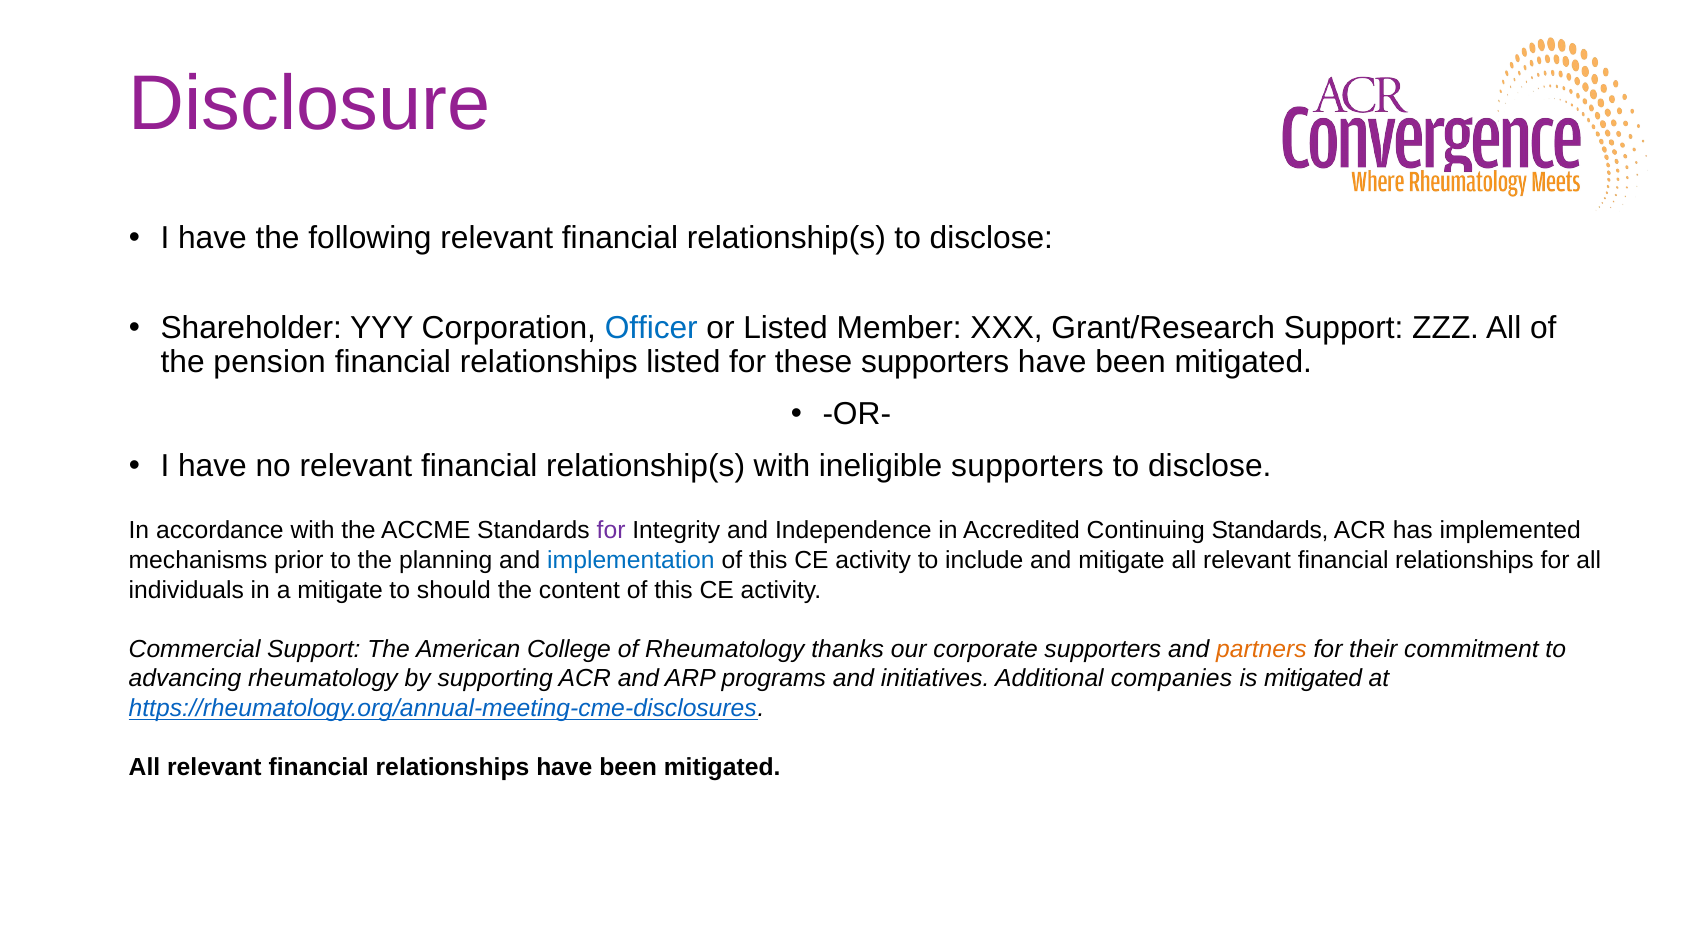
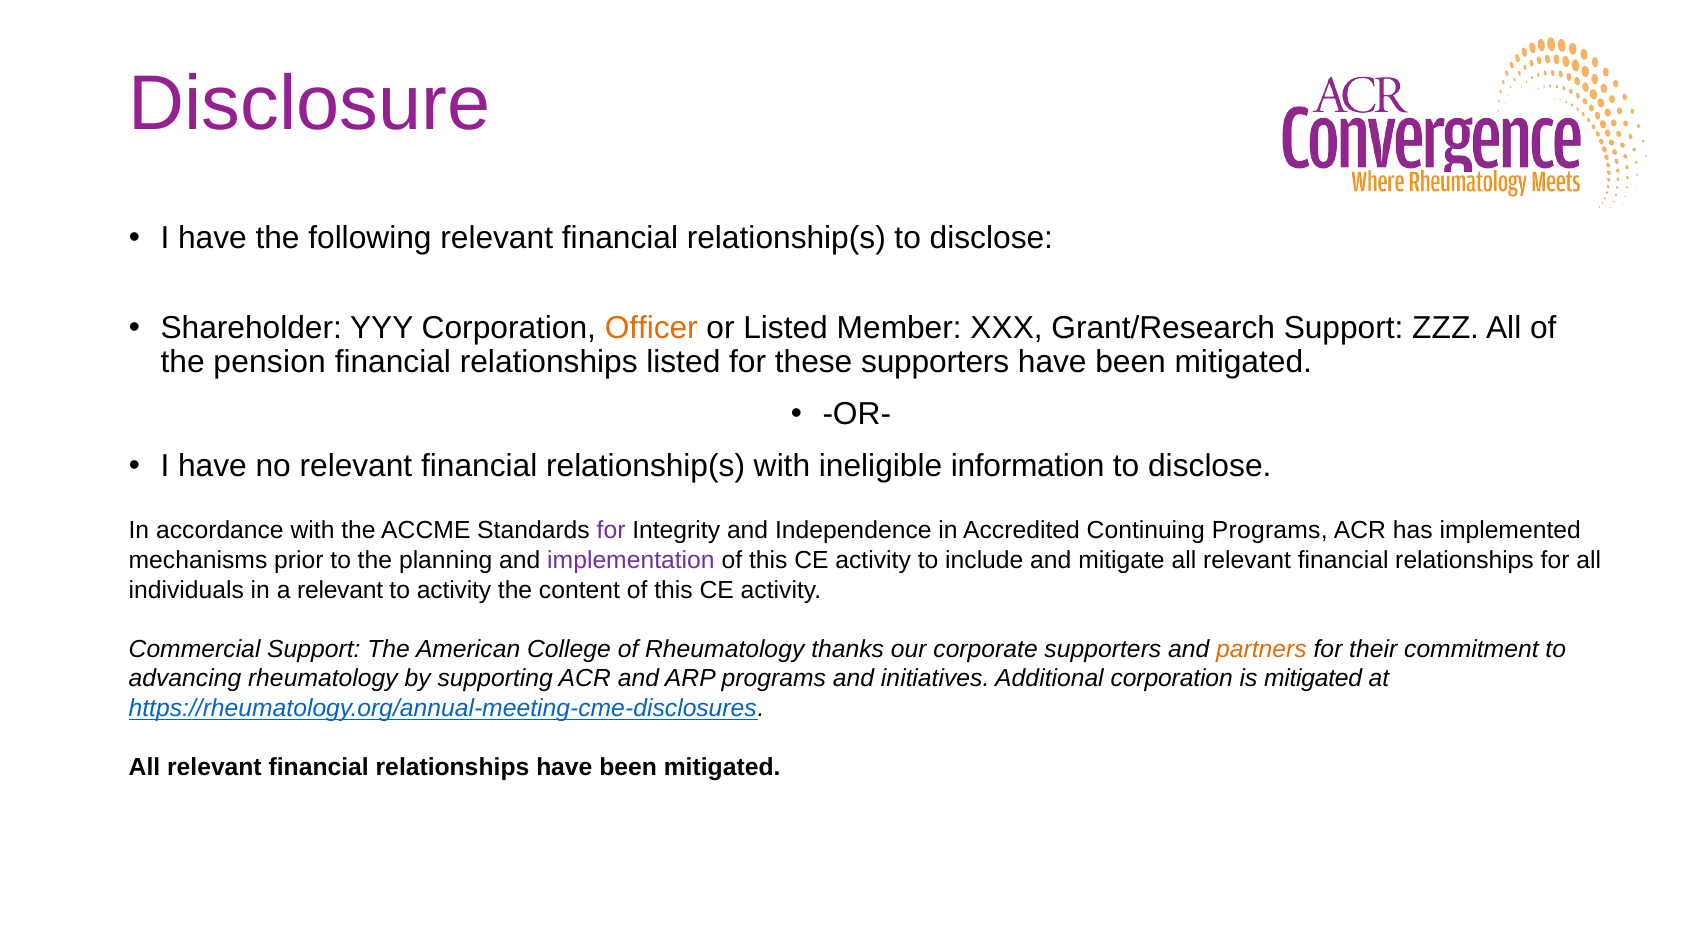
Officer colour: blue -> orange (651, 328)
ineligible supporters: supporters -> information (1028, 466)
Continuing Standards: Standards -> Programs (1270, 531)
implementation colour: blue -> purple (631, 561)
a mitigate: mitigate -> relevant (340, 590)
to should: should -> activity (454, 590)
Additional companies: companies -> corporation (1172, 679)
